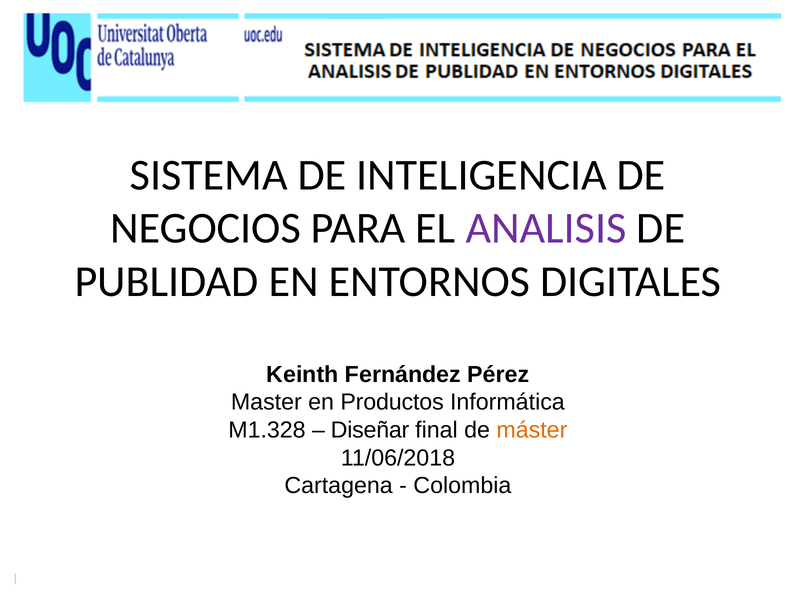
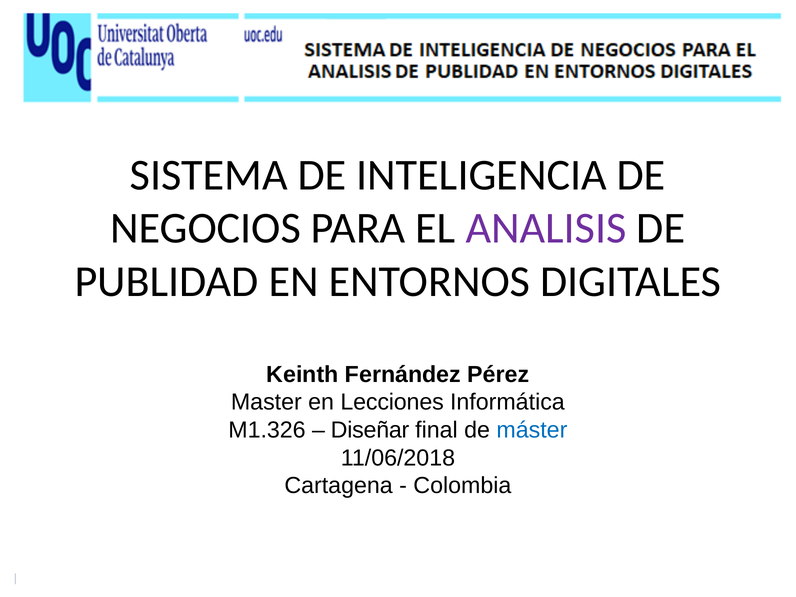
Productos: Productos -> Lecciones (392, 402)
M1.328: M1.328 -> M1.326 (267, 430)
máster colour: orange -> blue (532, 430)
